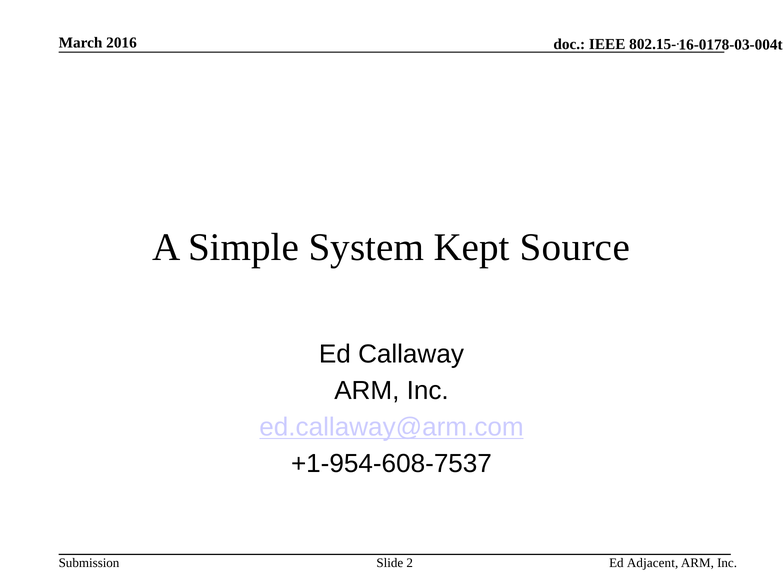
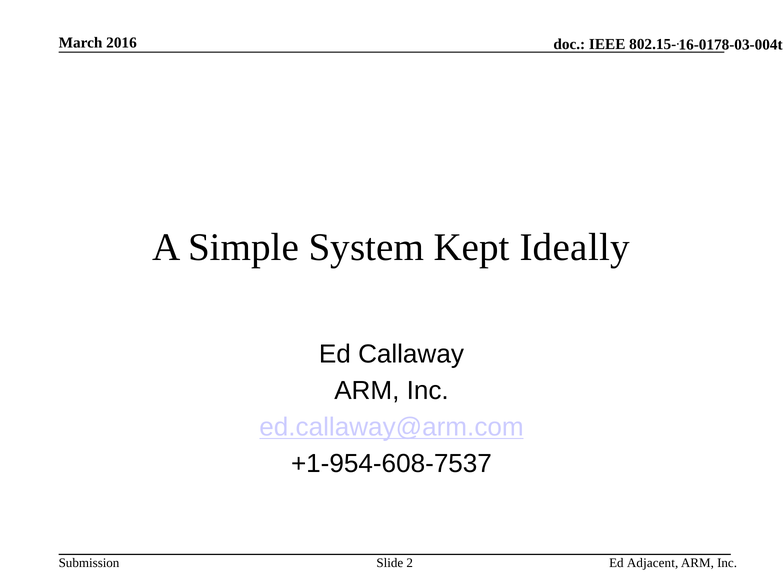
Source: Source -> Ideally (575, 247)
